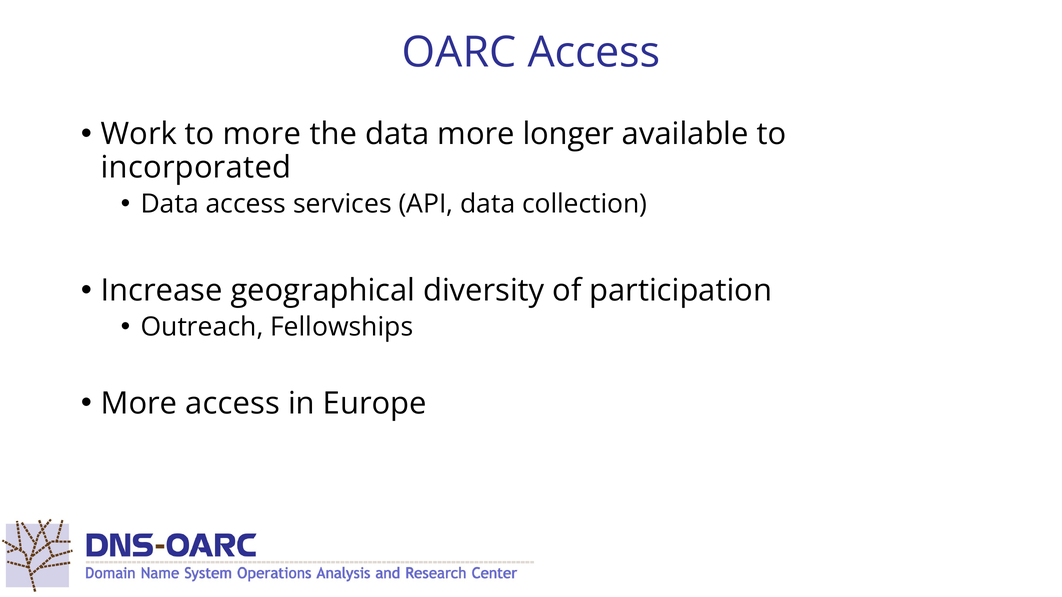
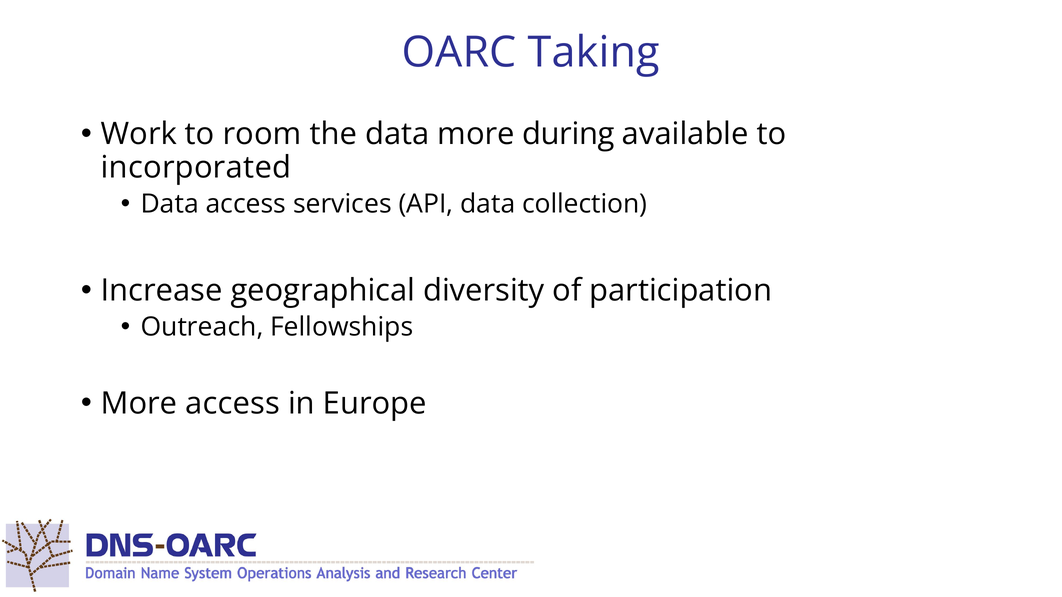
OARC Access: Access -> Taking (594, 52)
to more: more -> room (262, 134)
longer: longer -> during (568, 134)
